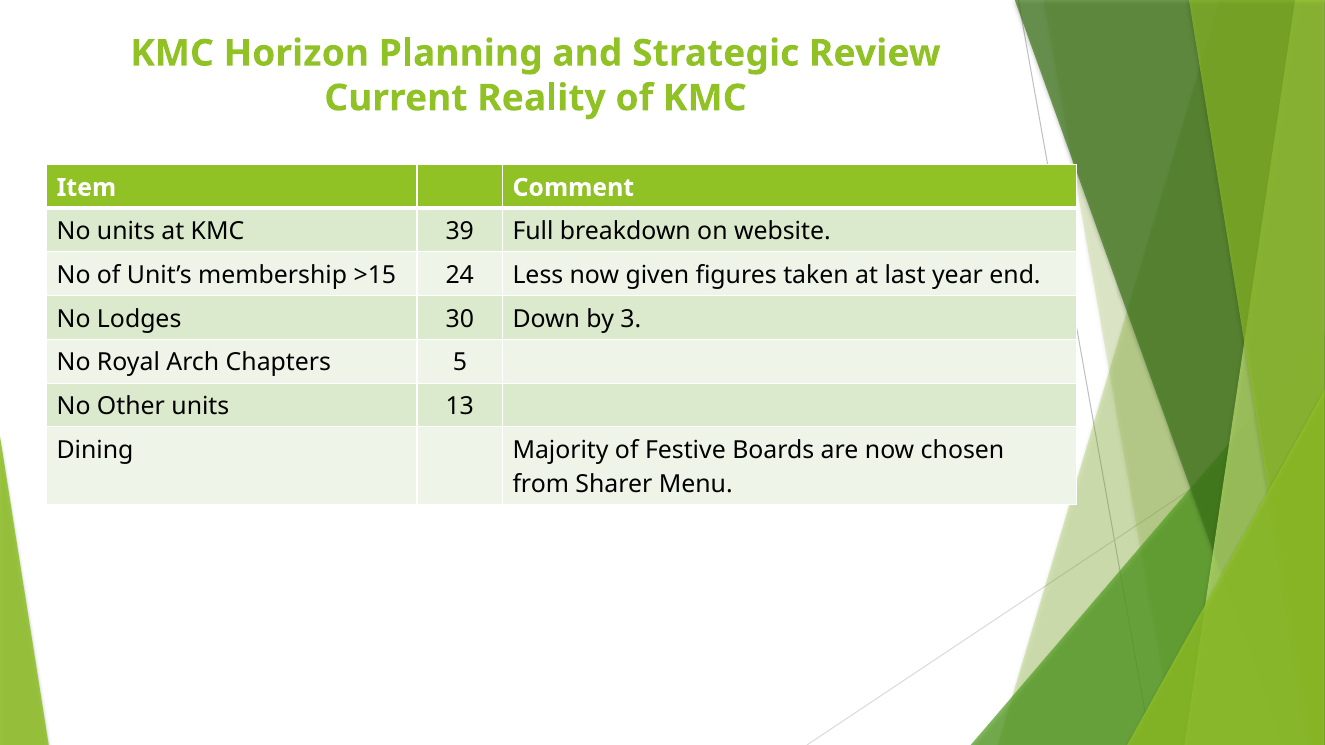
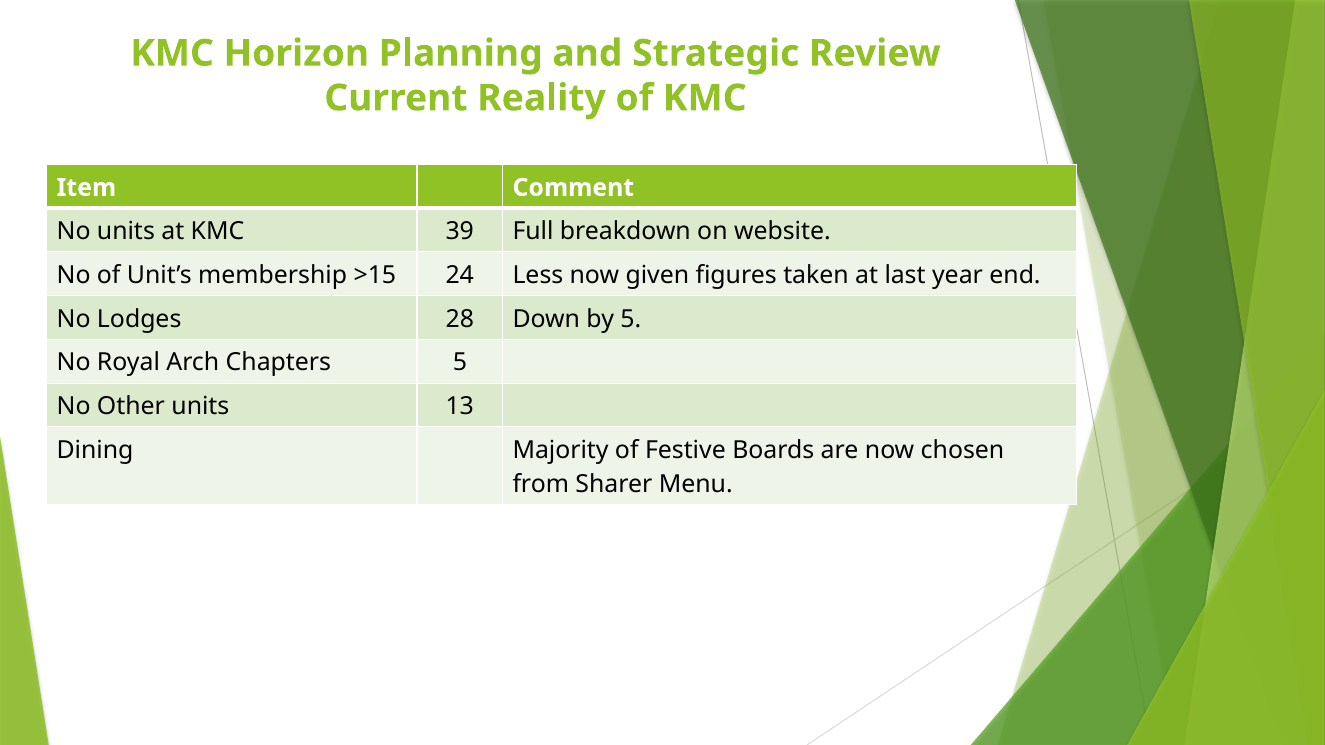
30: 30 -> 28 (460, 319)
by 3: 3 -> 5 (631, 319)
